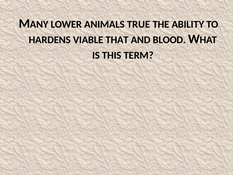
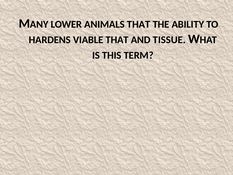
ANIMALS TRUE: TRUE -> THAT (139, 24)
BLOOD: BLOOD -> TISSUE (169, 40)
